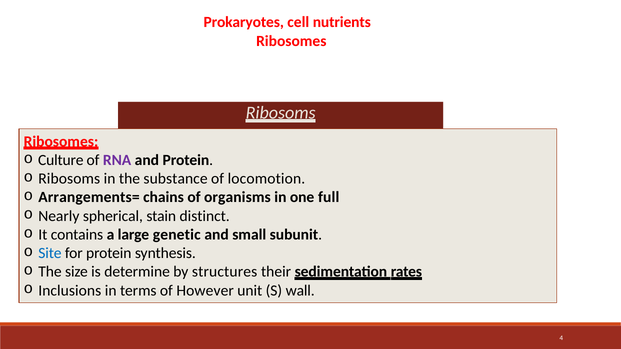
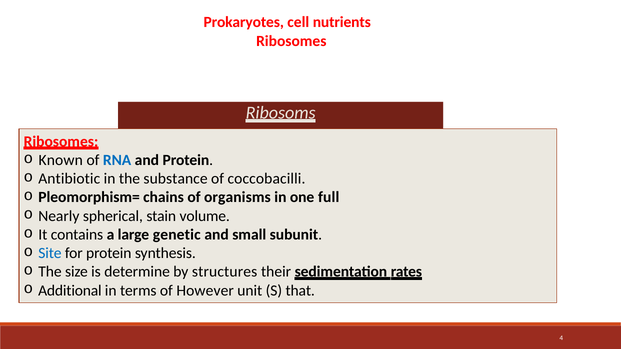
Culture: Culture -> Known (61, 160)
RNA colour: purple -> blue (117, 160)
Ribosoms: Ribosoms -> Antibiotic (69, 179)
locomotion: locomotion -> coccobacilli (266, 179)
Arrangements=: Arrangements= -> Pleomorphism= (89, 197)
distinct: distinct -> volume (205, 216)
Inclusions: Inclusions -> Additional (70, 291)
wall: wall -> that (300, 291)
